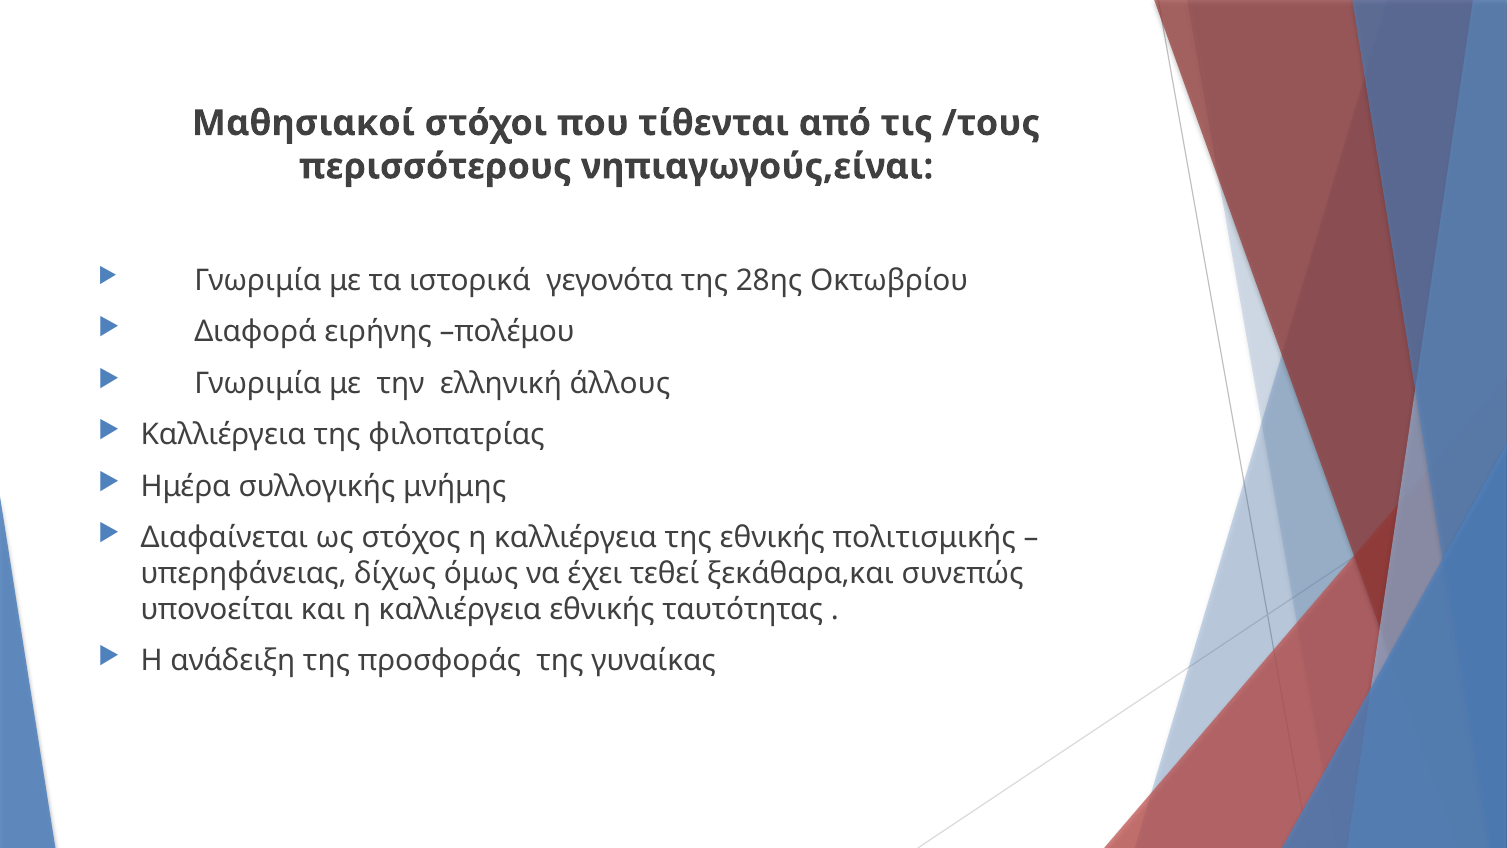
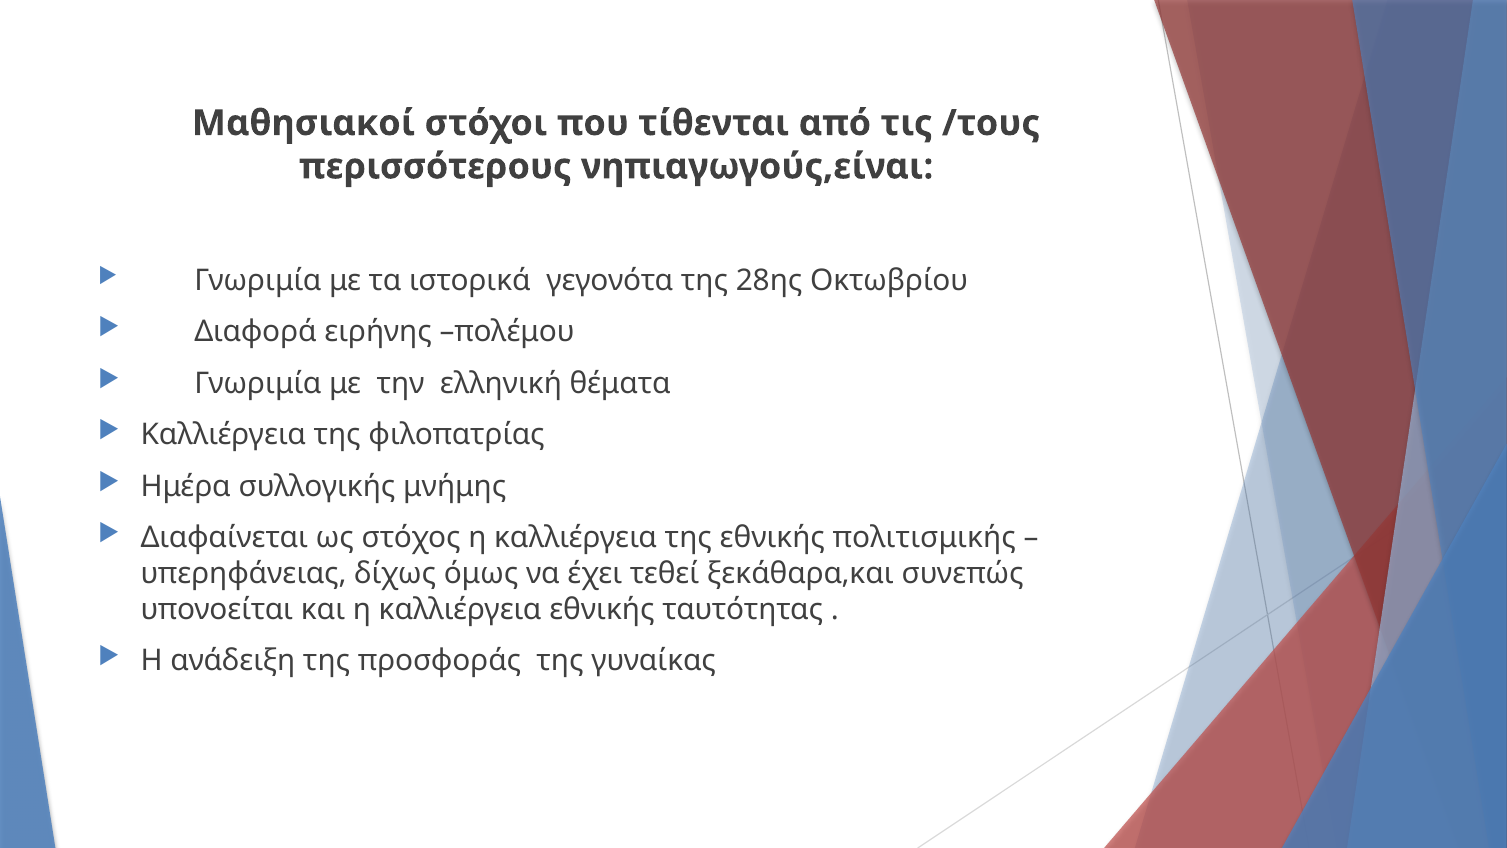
άλλους: άλλους -> θέματα (620, 383)
